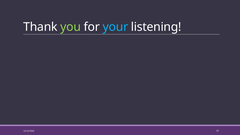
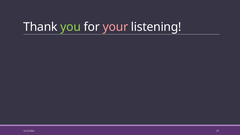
your colour: light blue -> pink (115, 27)
